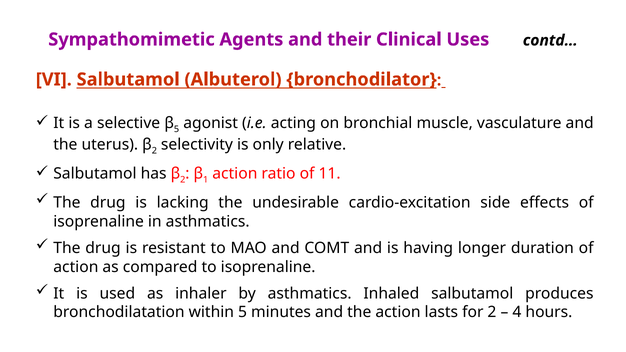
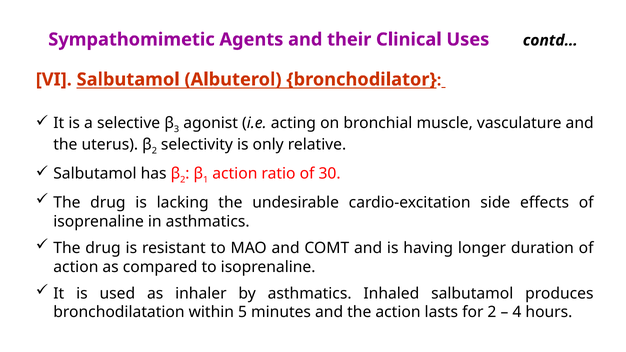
5: 5 -> 3 (177, 129)
11: 11 -> 30 (330, 174)
